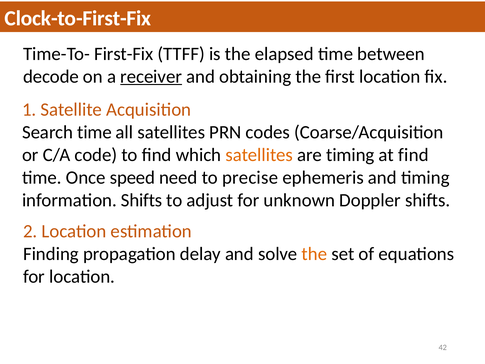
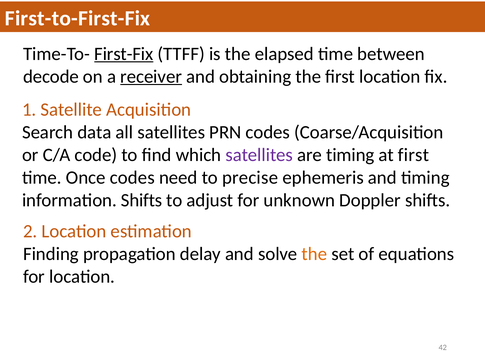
Clock-to-First-Fix: Clock-to-First-Fix -> First-to-First-Fix (78, 18)
First-Fix underline: none -> present (124, 54)
Search time: time -> data (94, 132)
satellites colour: orange -> purple (259, 155)
at find: find -> first (413, 155)
Once speed: speed -> codes (132, 178)
